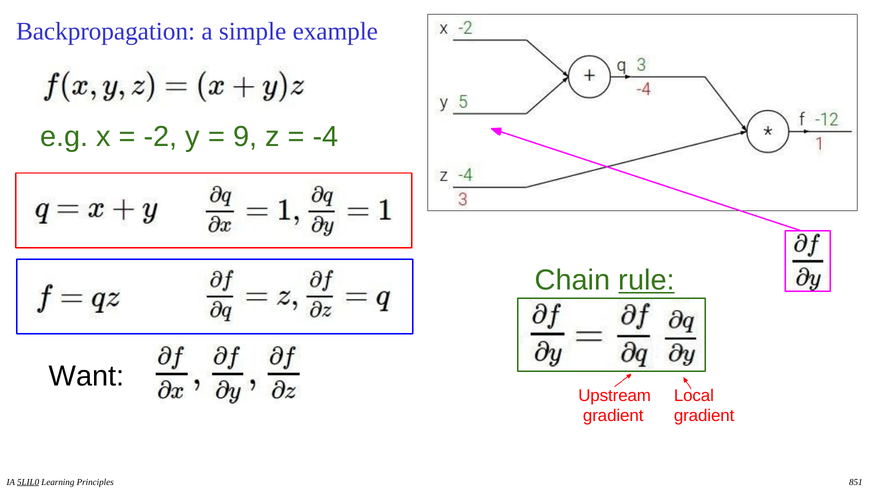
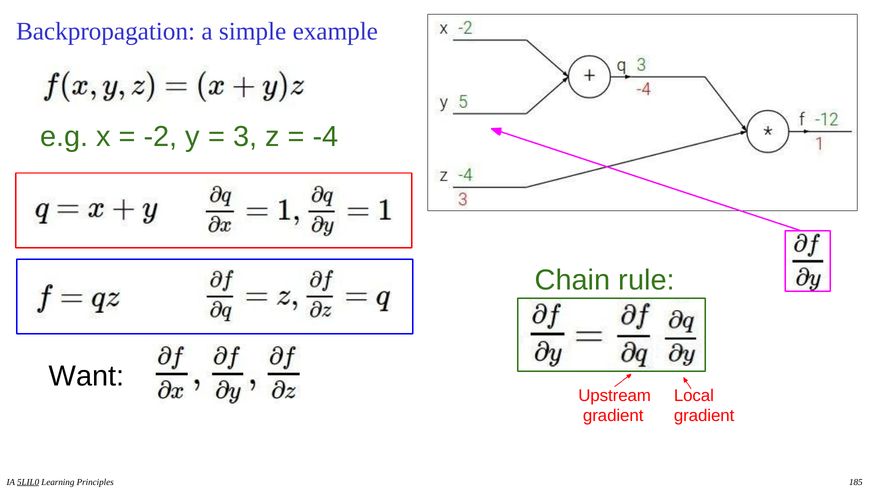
9: 9 -> 3 (245, 137)
rule underline: present -> none (647, 280)
851: 851 -> 185 (856, 482)
